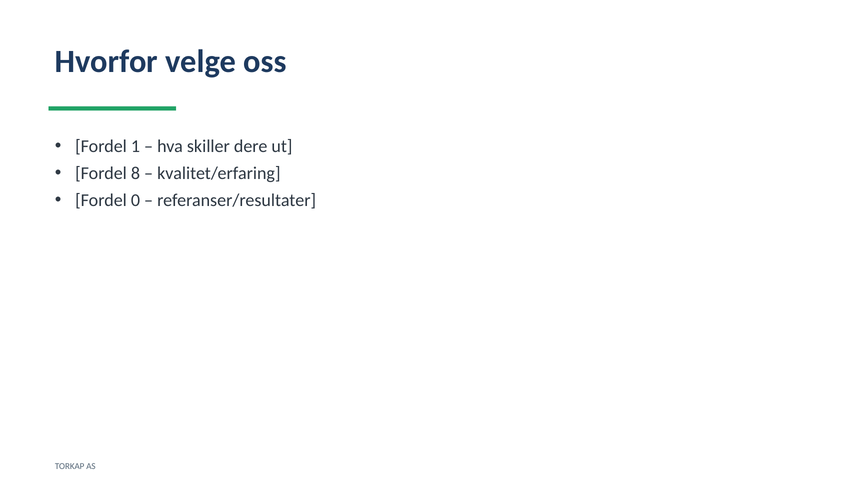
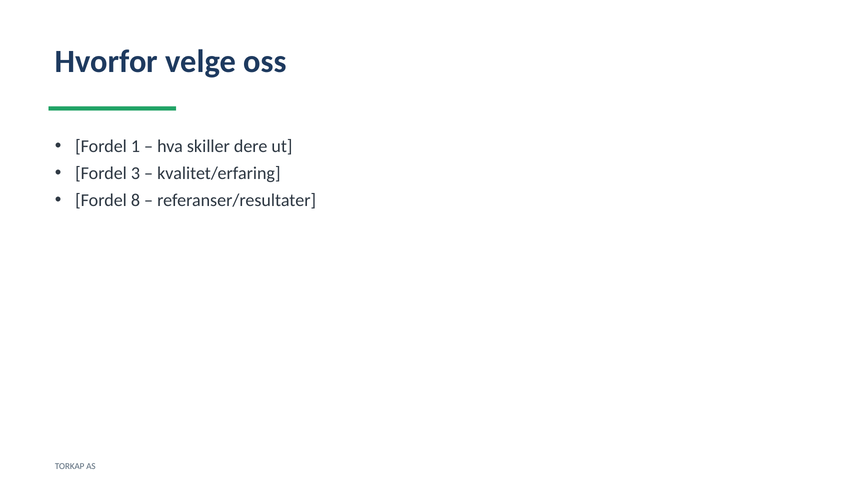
8: 8 -> 3 (135, 173)
0: 0 -> 8 (135, 200)
